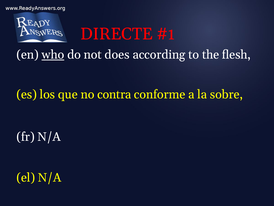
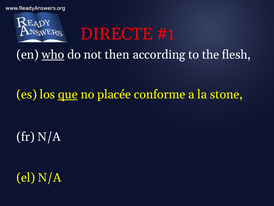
does: does -> then (117, 55)
que underline: none -> present (68, 94)
contra: contra -> placée (114, 94)
sobre: sobre -> stone (226, 94)
